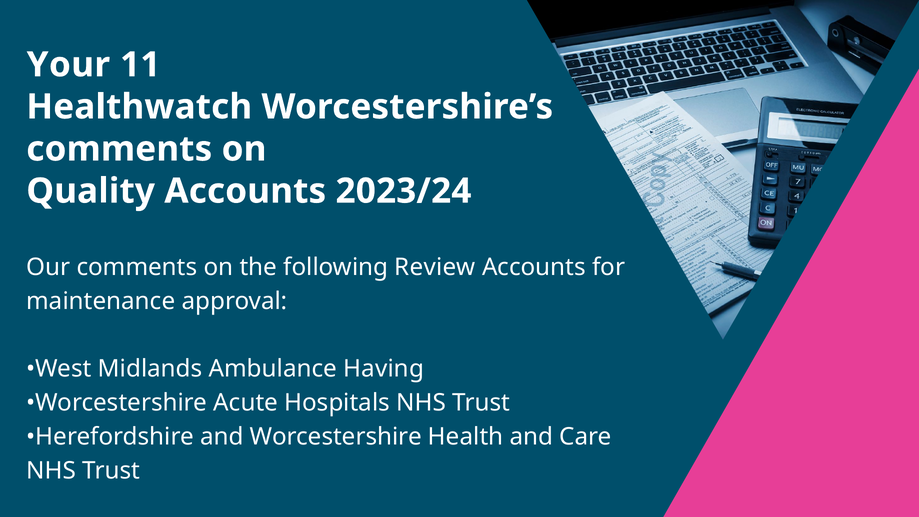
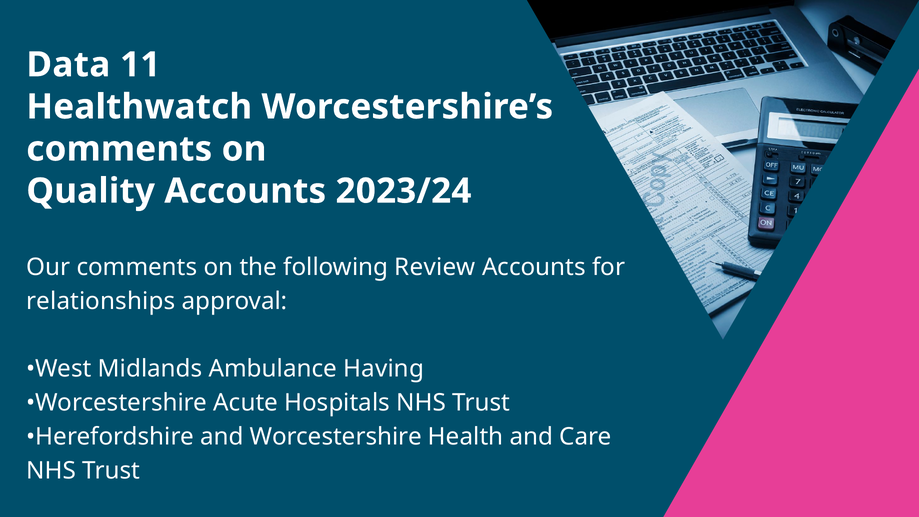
Your: Your -> Data (68, 65)
maintenance: maintenance -> relationships (101, 301)
